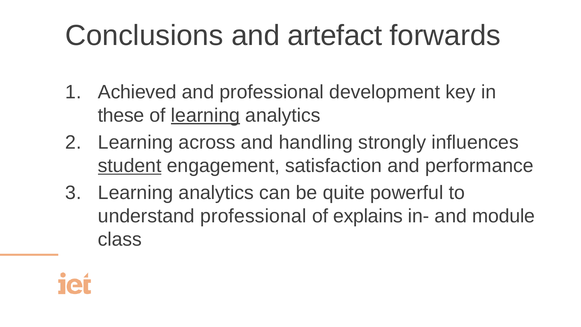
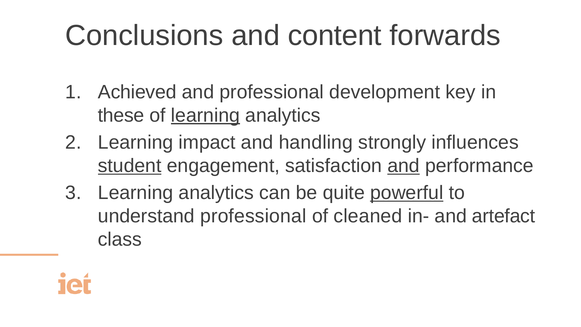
artefact: artefact -> content (335, 35)
across: across -> impact (207, 142)
and underline: none -> present (404, 166)
powerful underline: none -> present (407, 193)
explains: explains -> cleaned (368, 216)
module: module -> artefact (504, 216)
